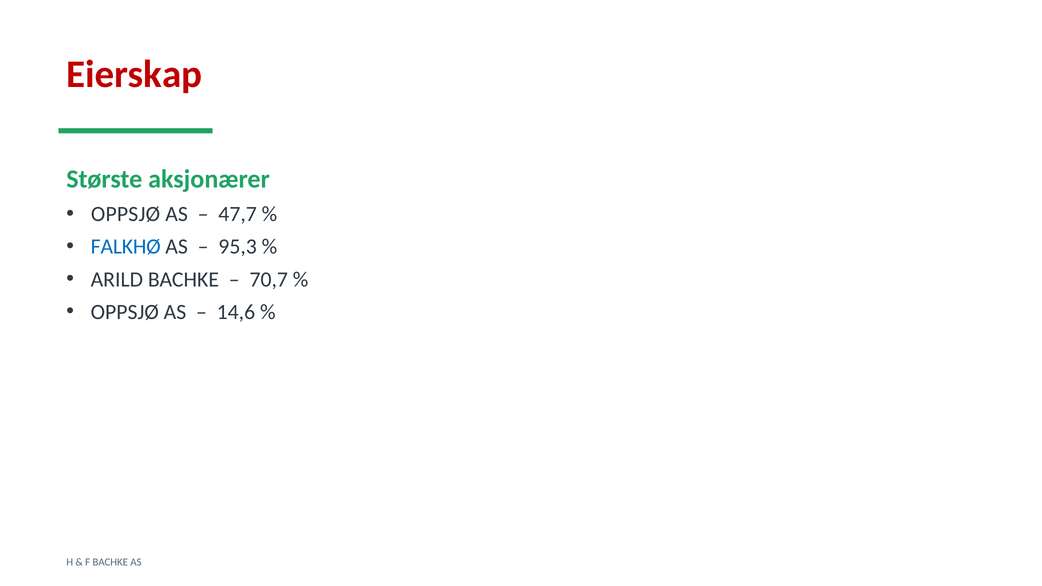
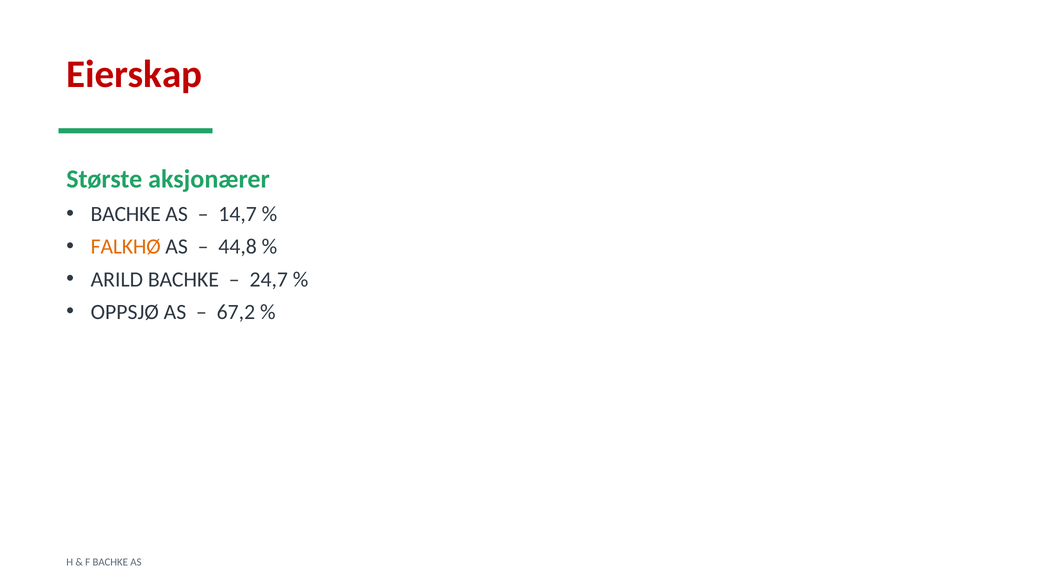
OPPSJØ: OPPSJØ -> BACHKE (126, 214)
47,7: 47,7 -> 14,7 (238, 214)
FALKHØ colour: blue -> orange (126, 247)
95,3: 95,3 -> 44,8 (238, 247)
70,7: 70,7 -> 24,7 (269, 279)
14,6: 14,6 -> 67,2 (236, 312)
